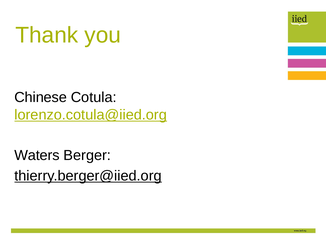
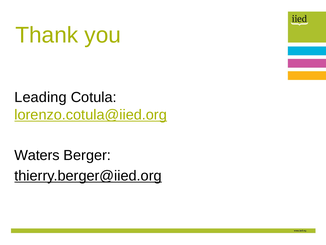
Chinese: Chinese -> Leading (41, 97)
